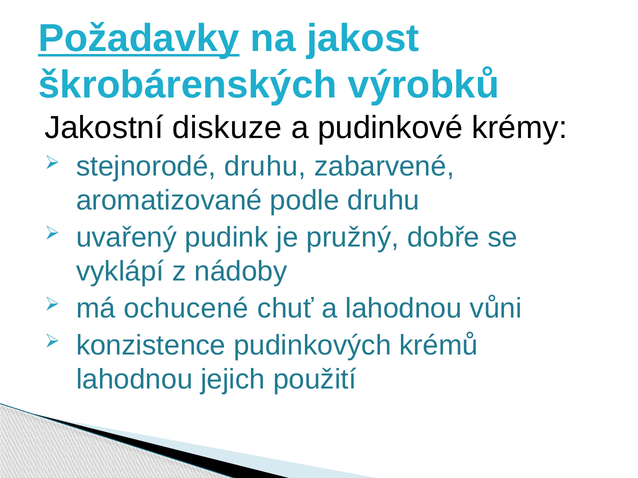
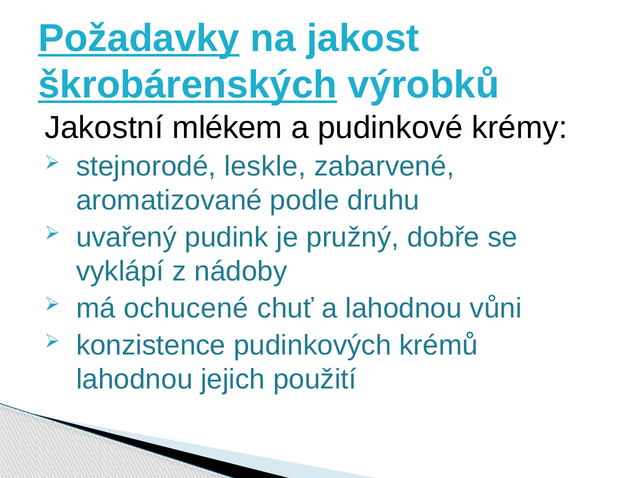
škrobárenských underline: none -> present (188, 85)
diskuze: diskuze -> mlékem (227, 128)
stejnorodé druhu: druhu -> leskle (265, 167)
